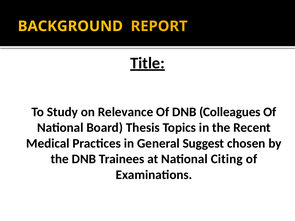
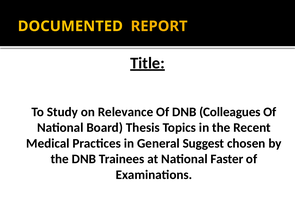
BACKGROUND: BACKGROUND -> DOCUMENTED (70, 26)
Citing: Citing -> Faster (227, 159)
